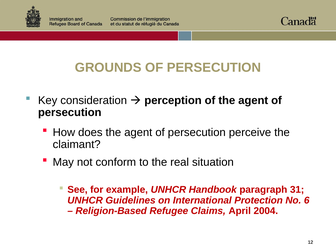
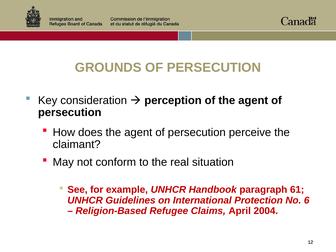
31: 31 -> 61 (297, 190)
